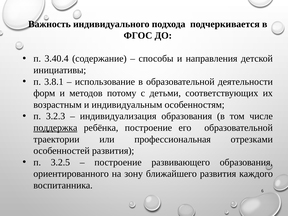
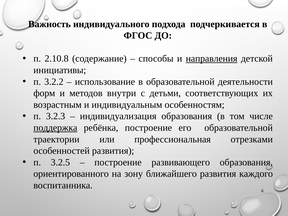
3.40.4: 3.40.4 -> 2.10.8 (57, 59)
направления underline: none -> present (212, 59)
3.8.1: 3.8.1 -> 3.2.2 (54, 82)
потому: потому -> внутри (122, 93)
